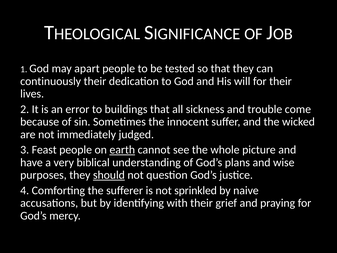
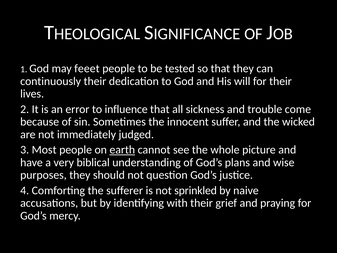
apart: apart -> feeet (87, 69)
buildings: buildings -> influence (126, 109)
Feast: Feast -> Most (44, 150)
should underline: present -> none (109, 175)
